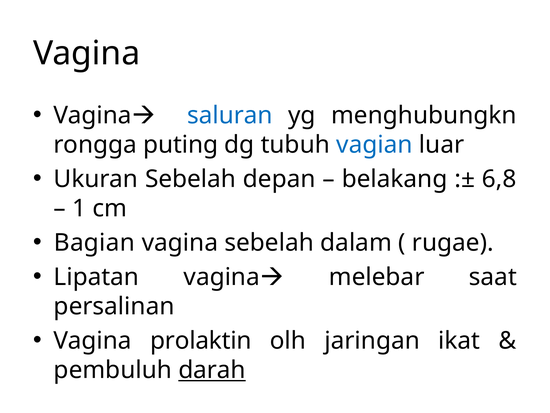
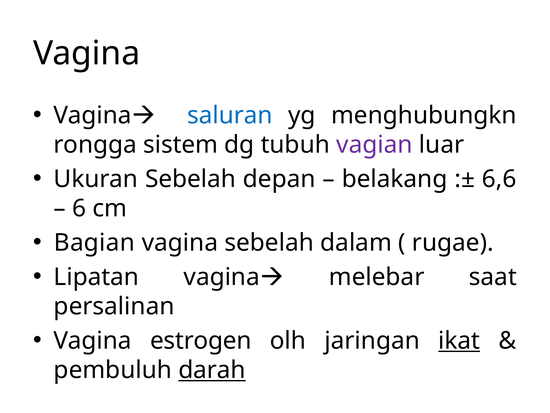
puting: puting -> sistem (181, 145)
vagian colour: blue -> purple (374, 145)
6,8: 6,8 -> 6,6 (499, 179)
1: 1 -> 6 (79, 208)
prolaktin: prolaktin -> estrogen (201, 340)
ikat underline: none -> present (459, 340)
